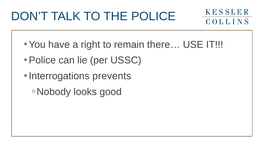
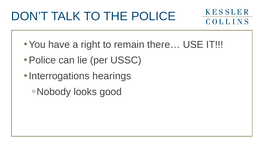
prevents: prevents -> hearings (112, 76)
